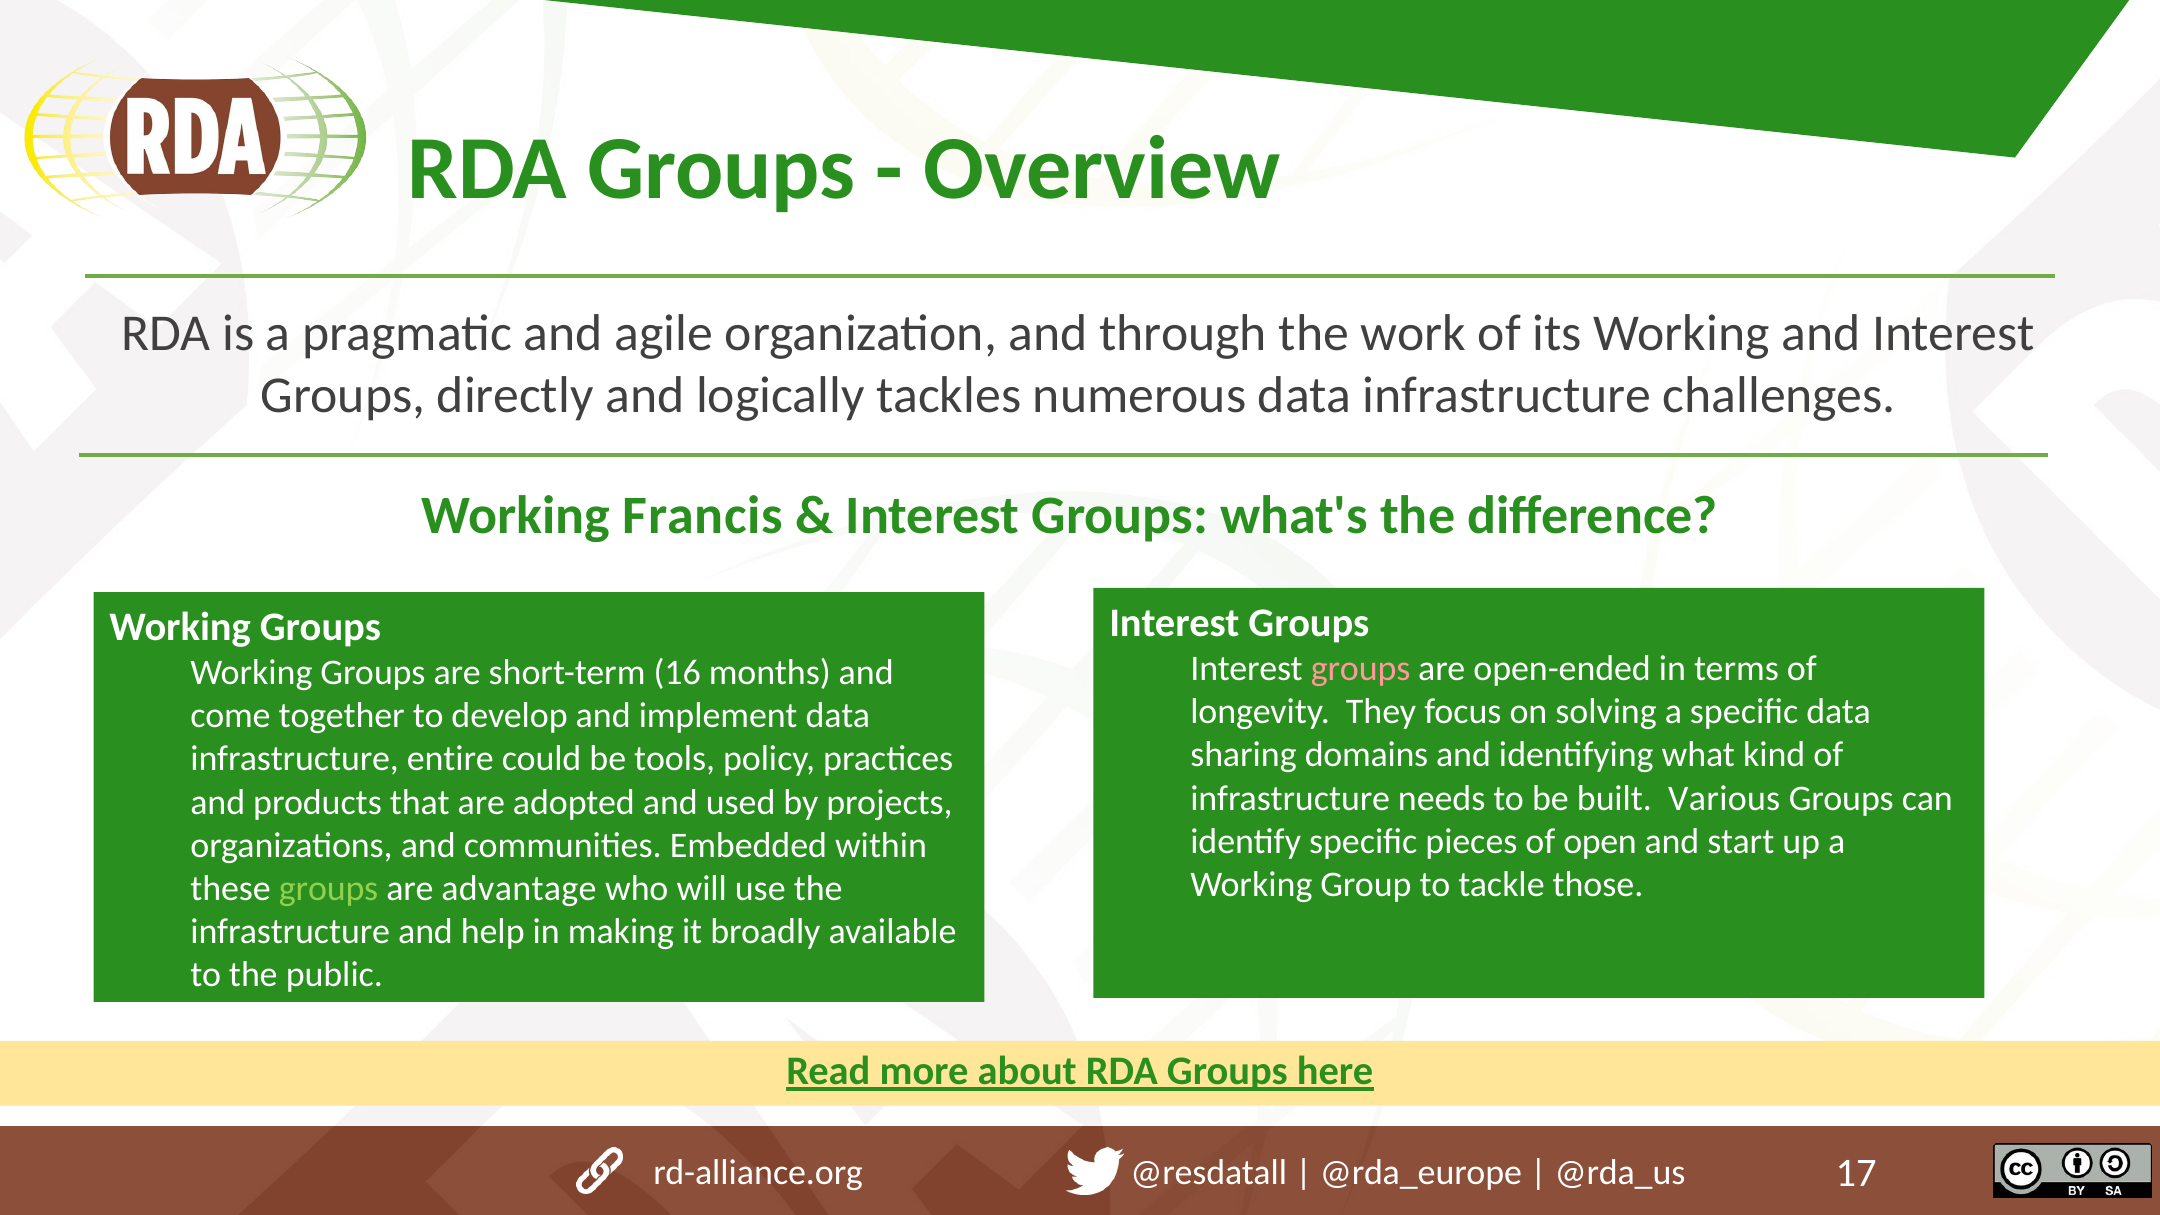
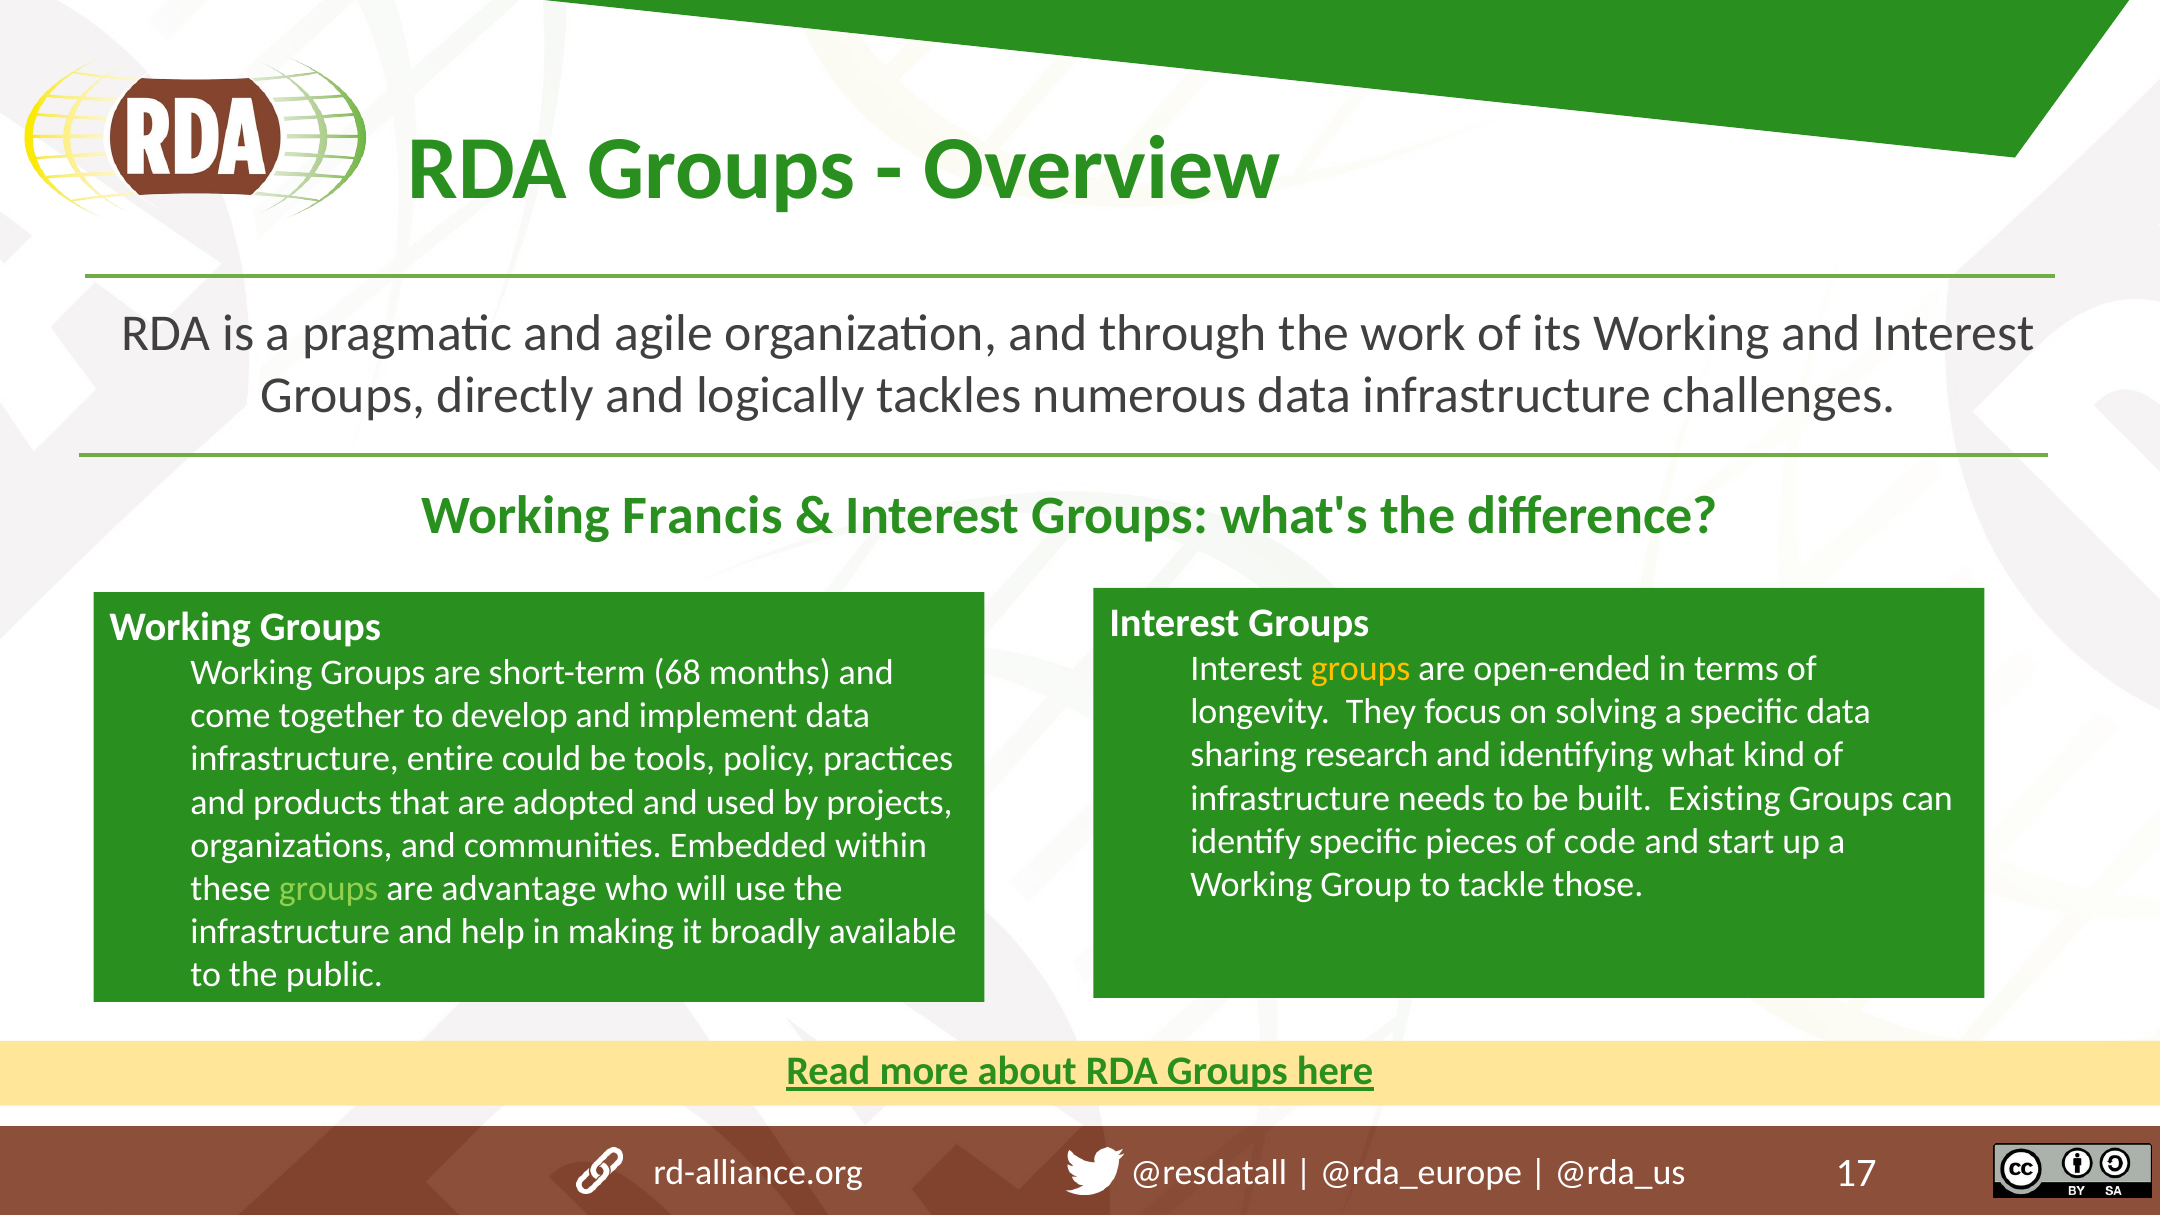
groups colour: pink -> yellow (1361, 669)
16: 16 -> 68 (677, 673)
domains: domains -> research (1367, 755)
Various: Various -> Existing (1724, 798)
open: open -> code (1600, 841)
